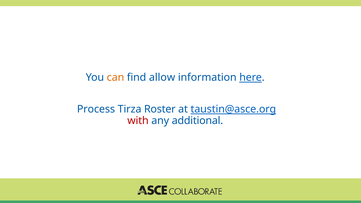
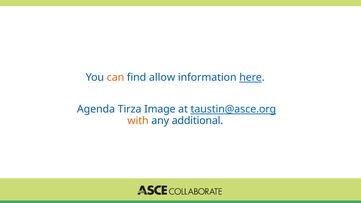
Process: Process -> Agenda (96, 109)
Roster: Roster -> Image (160, 109)
with colour: red -> orange (138, 121)
